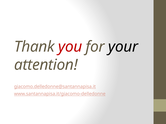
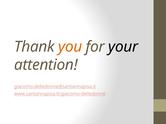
you colour: red -> orange (70, 47)
